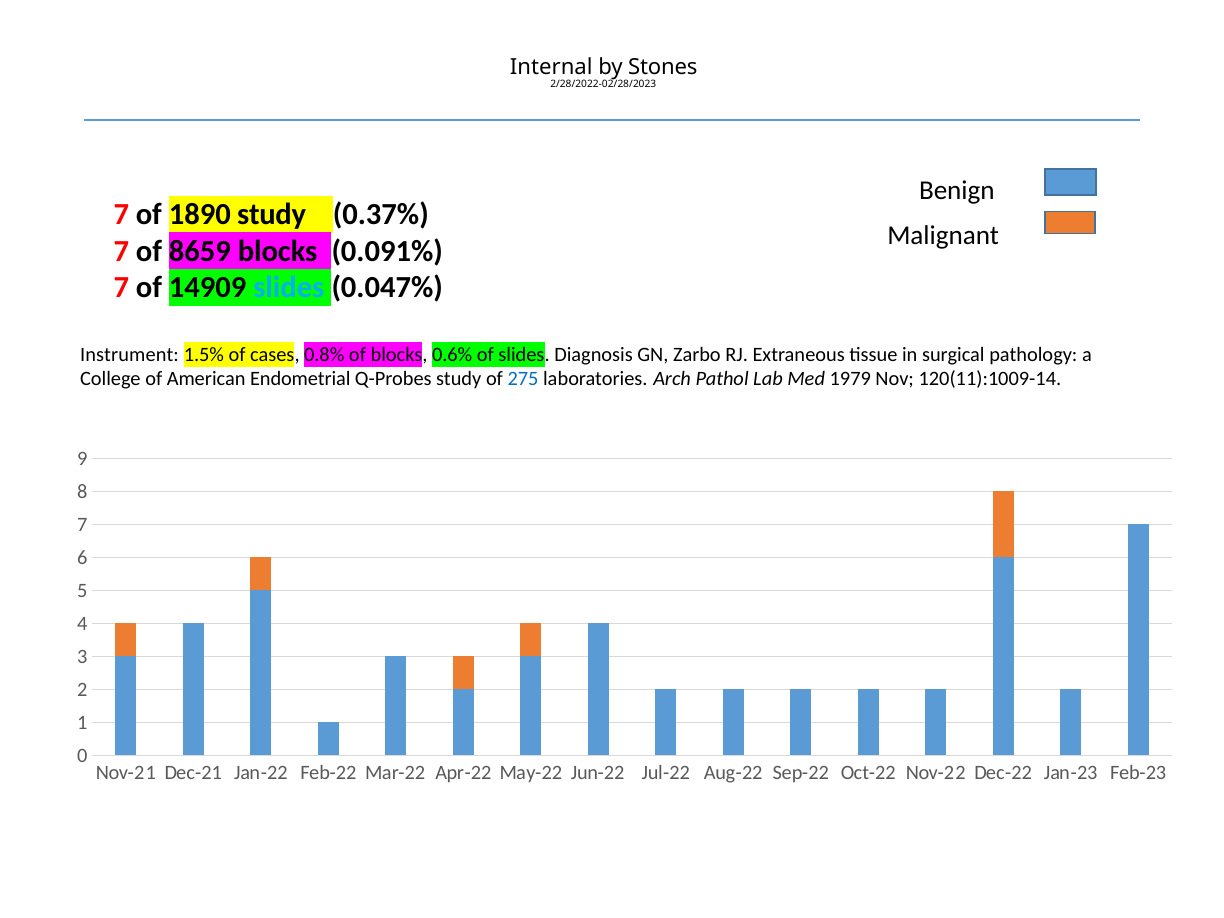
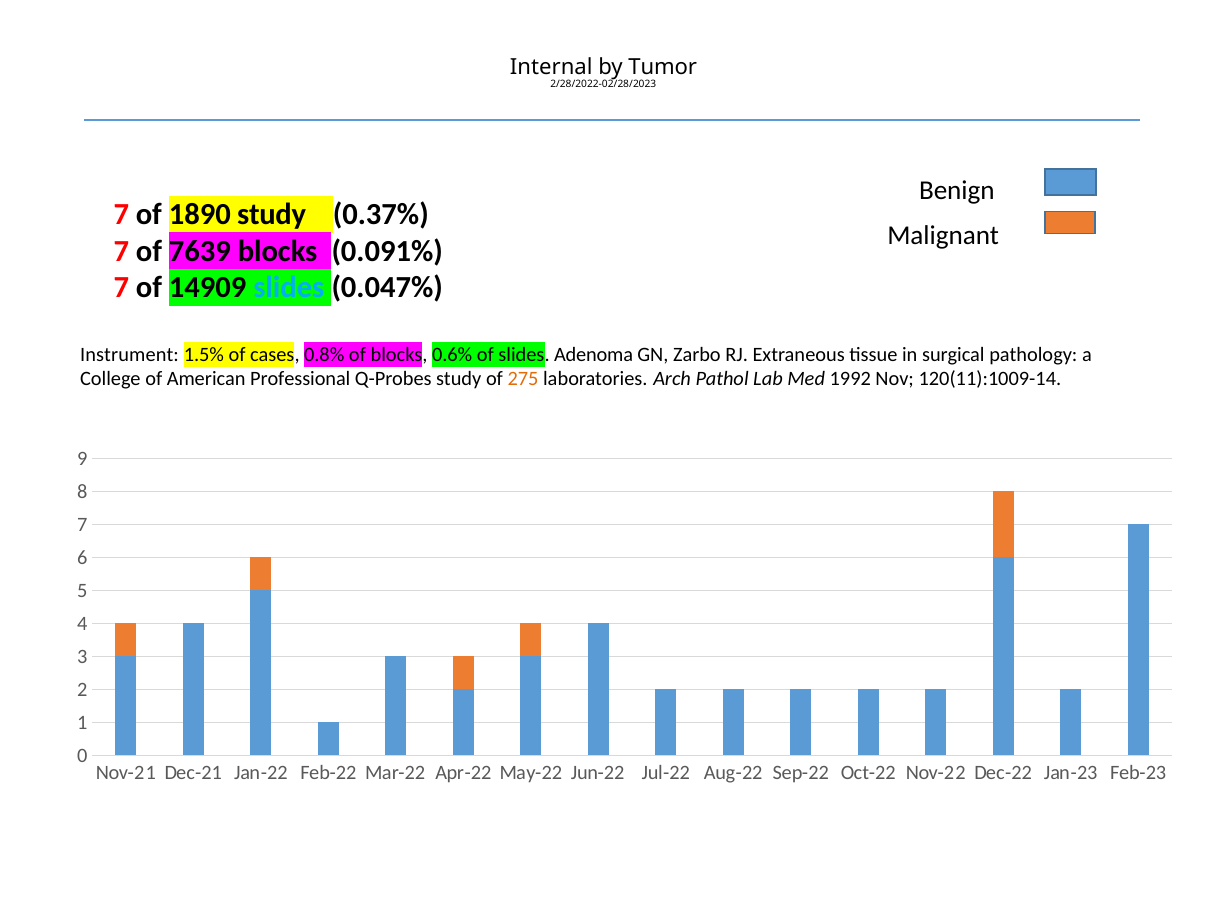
Stones: Stones -> Tumor (663, 67)
8659: 8659 -> 7639 (200, 251)
Diagnosis: Diagnosis -> Adenoma (594, 354)
Endometrial: Endometrial -> Professional (300, 379)
275 colour: blue -> orange (523, 379)
1979: 1979 -> 1992 (850, 379)
